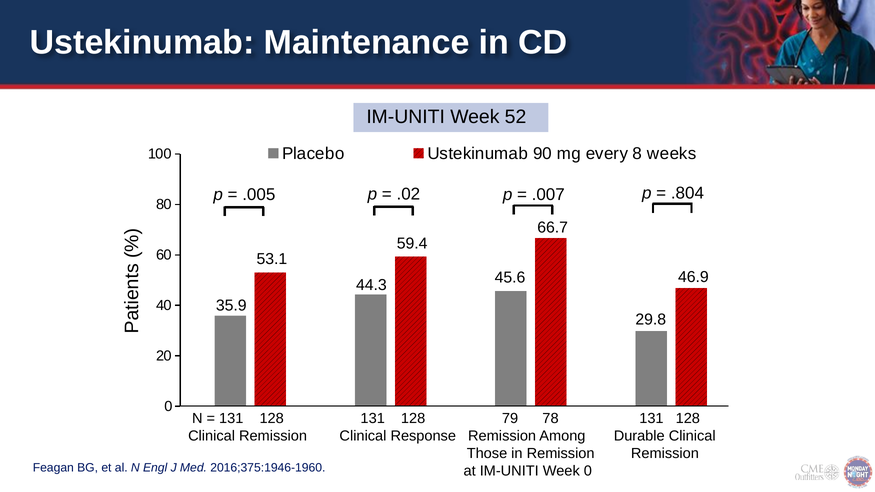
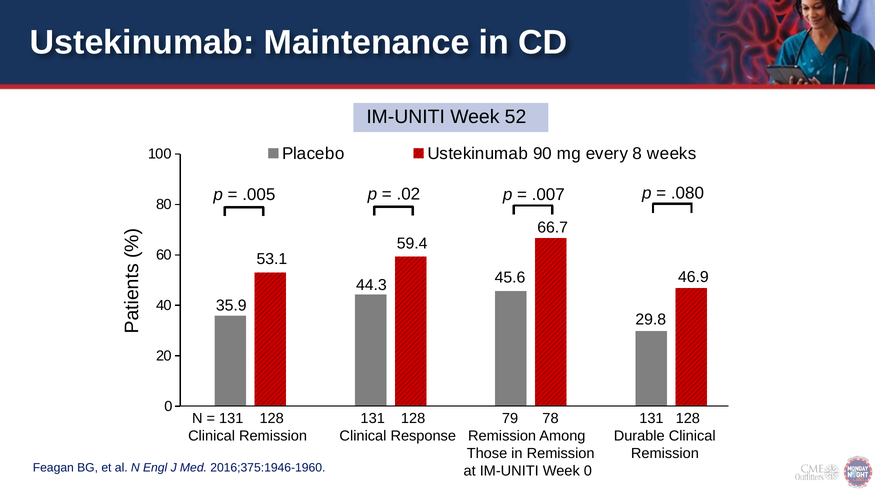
.804: .804 -> .080 (687, 193)
